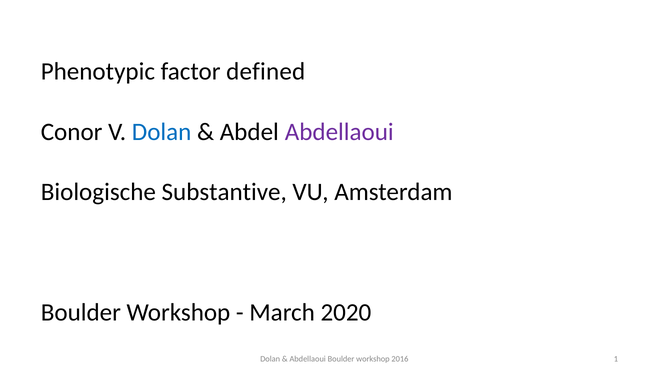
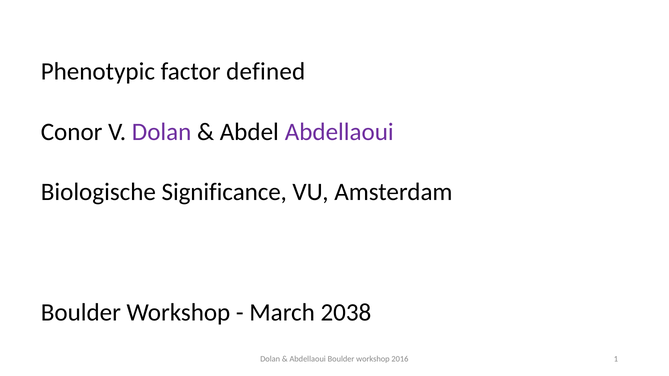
Dolan colour: blue -> purple (162, 132)
Substantive: Substantive -> Significance (224, 192)
2020: 2020 -> 2038 (346, 313)
